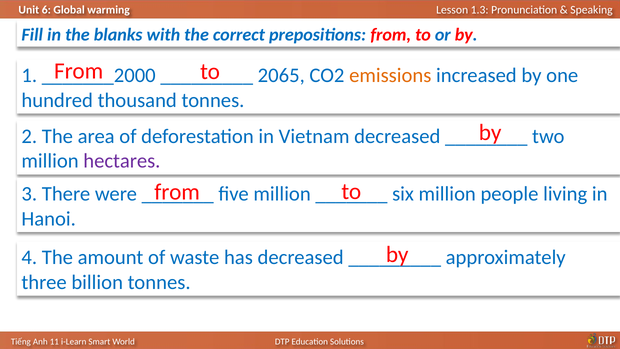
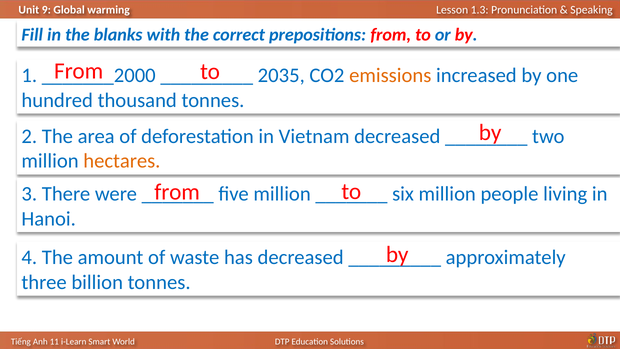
6: 6 -> 9 (46, 10)
2065: 2065 -> 2035 (281, 75)
hectares colour: purple -> orange (122, 161)
